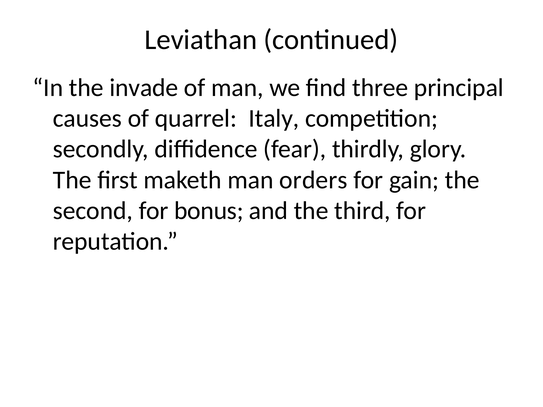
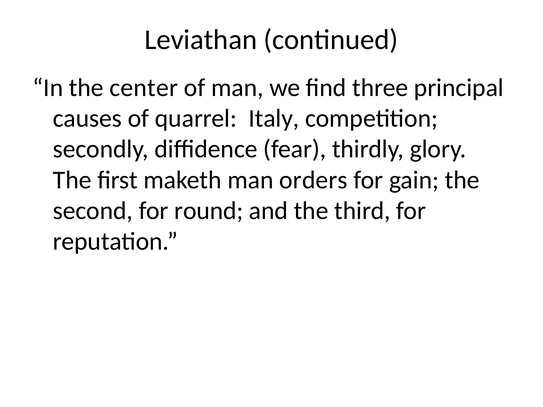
invade: invade -> center (144, 88)
bonus: bonus -> round (209, 211)
